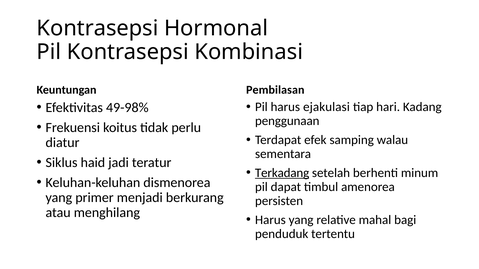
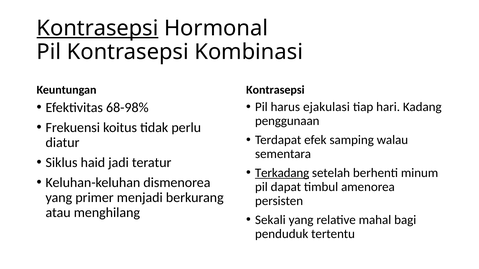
Kontrasepsi underline: none -> present (98, 28)
Pembilasan: Pembilasan -> Kontrasepsi (275, 90)
49-98%: 49-98% -> 68-98% (127, 108)
Harus: Harus -> Sekali (270, 220)
